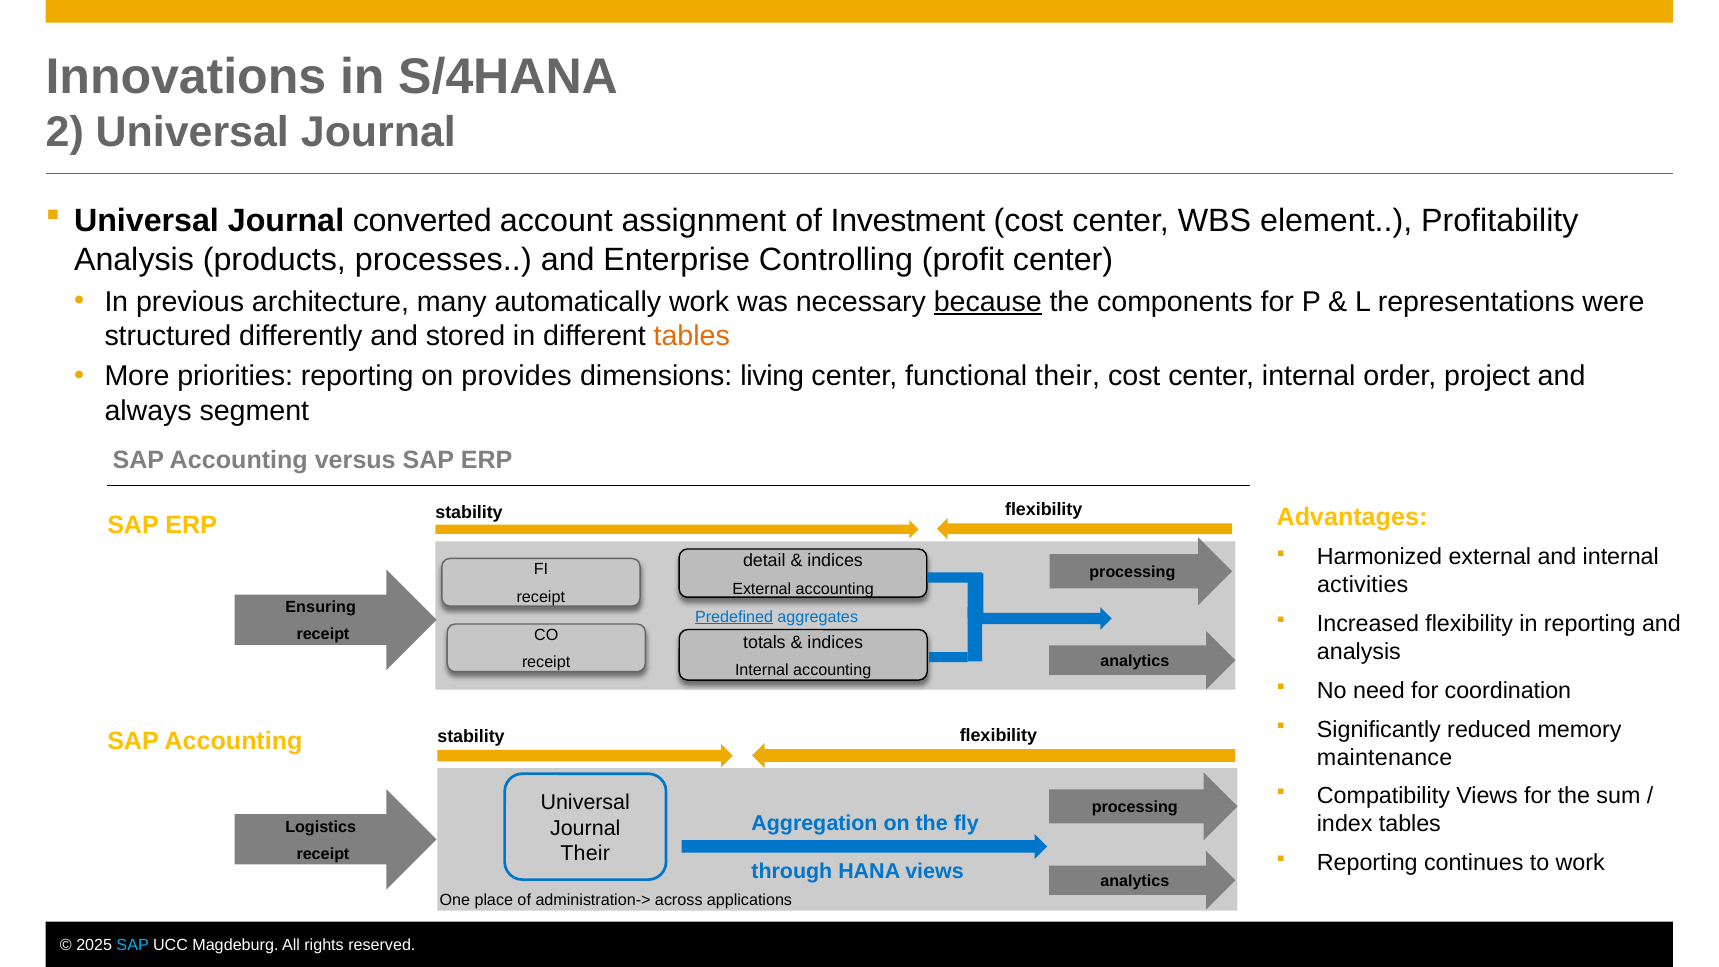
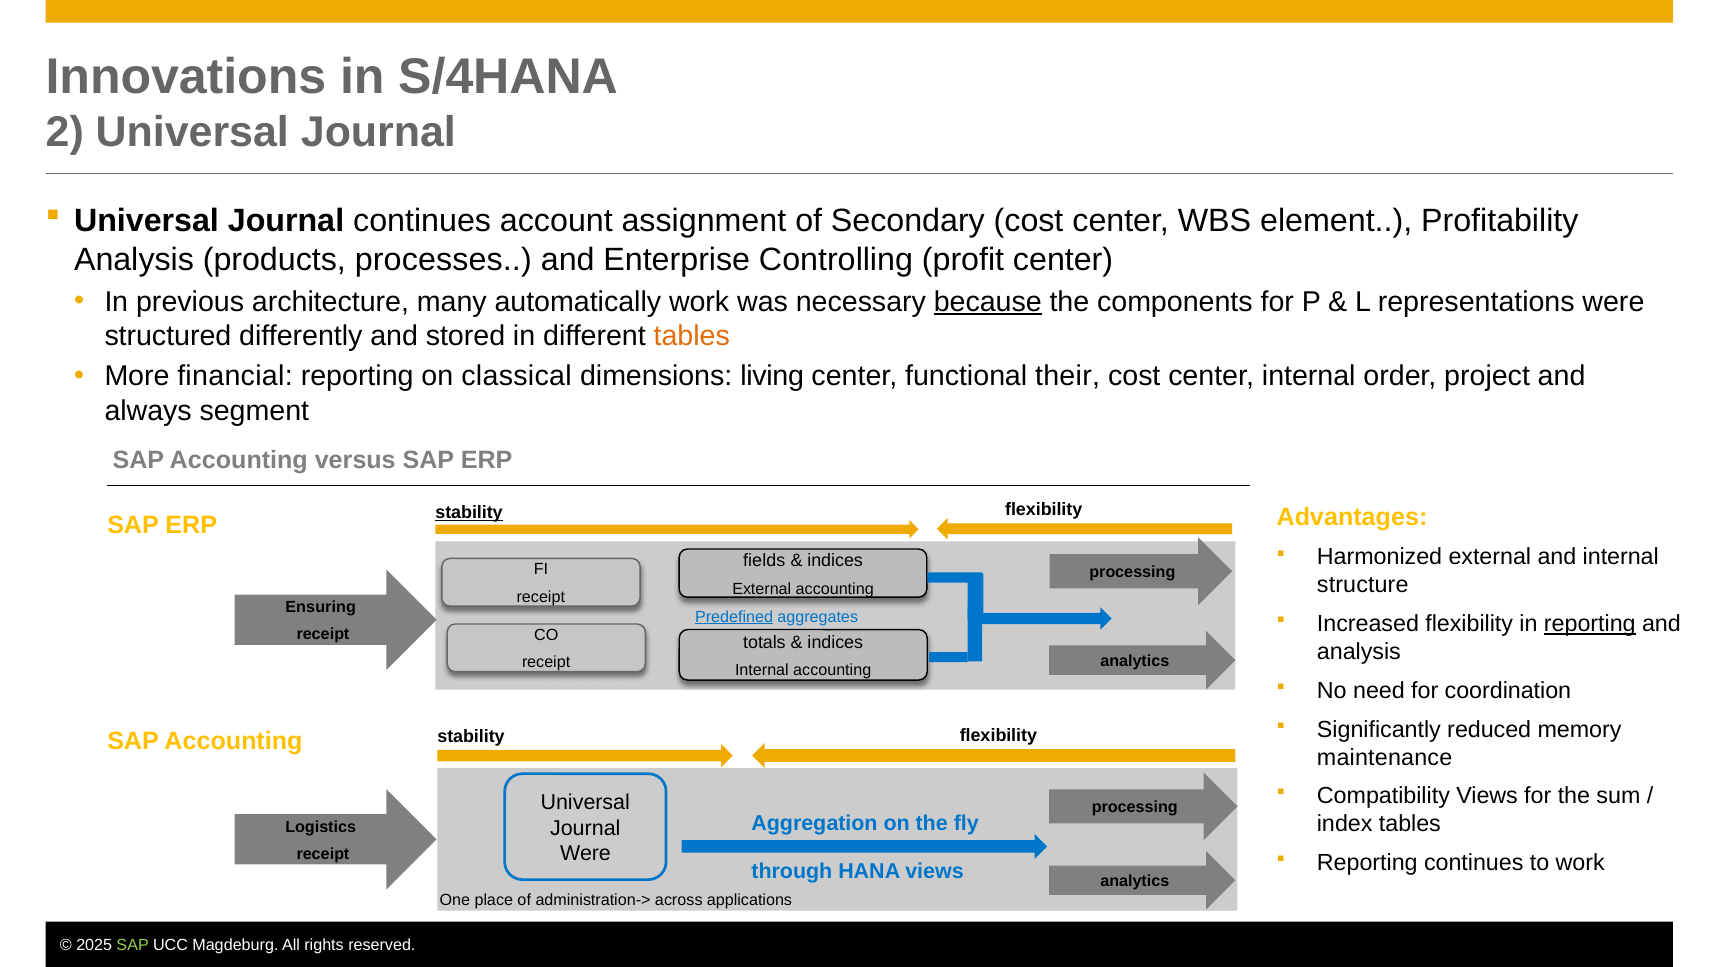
Journal converted: converted -> continues (422, 221)
Investment: Investment -> Secondary (908, 221)
priorities: priorities -> financial (235, 376)
provides: provides -> classical (517, 376)
stability underline: none -> present (469, 513)
detail: detail -> fields (764, 561)
activities: activities -> structure (1363, 585)
reporting underline: none -> present (1590, 624)
Their: Their -> Were (585, 854)
SAP colour: light blue -> light green (133, 945)
